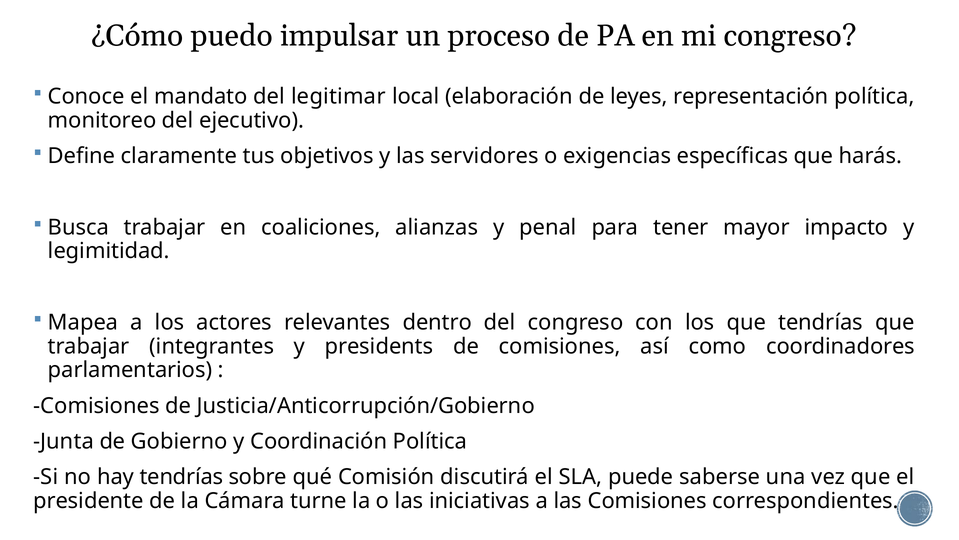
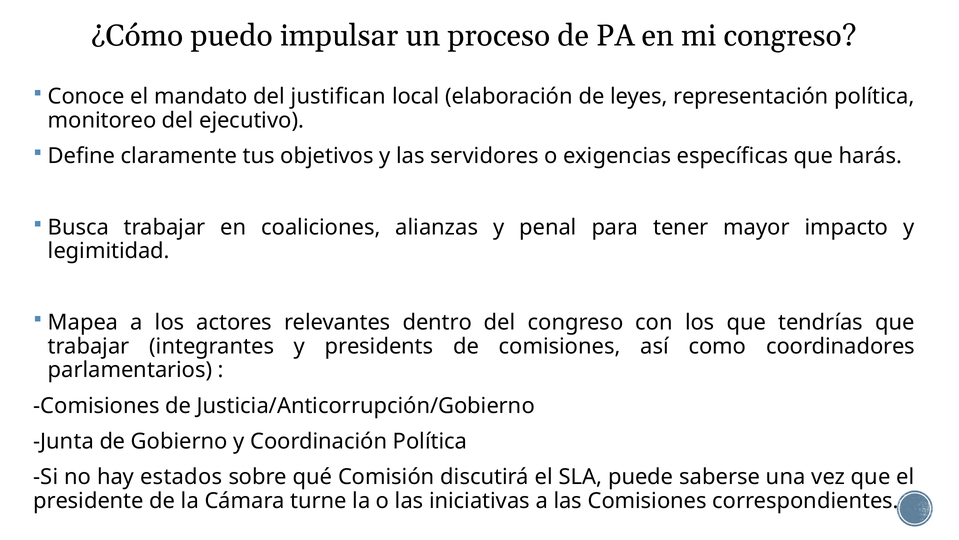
legitimar: legitimar -> justifican (338, 96)
hay tendrías: tendrías -> estados (181, 477)
